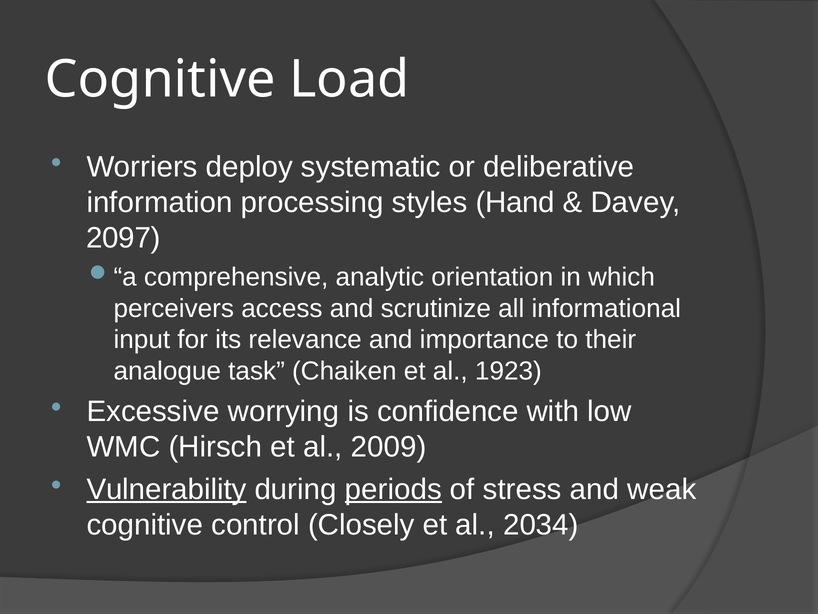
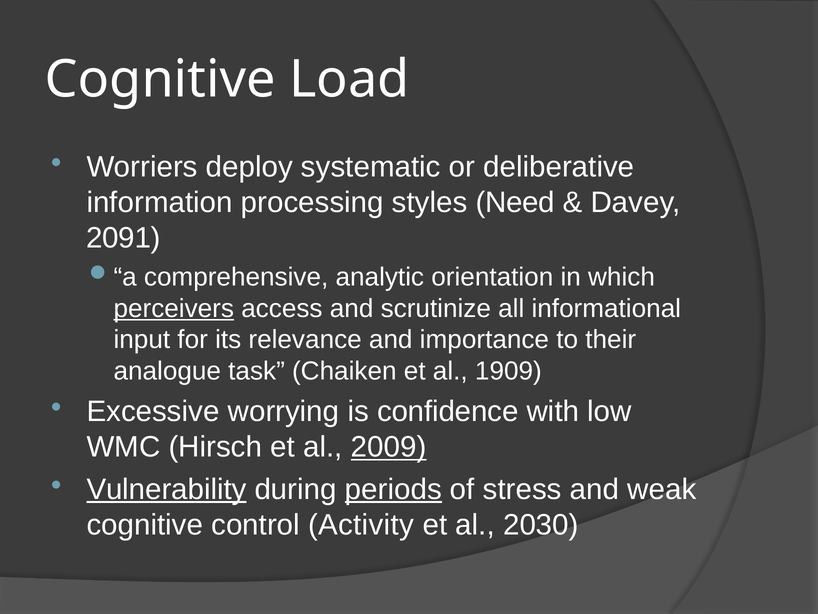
Hand: Hand -> Need (515, 202)
2097: 2097 -> 2091 (123, 238)
perceivers underline: none -> present (174, 308)
1923: 1923 -> 1909 (508, 371)
2009 underline: none -> present (389, 447)
Closely: Closely -> Activity (361, 524)
2034: 2034 -> 2030 (541, 524)
